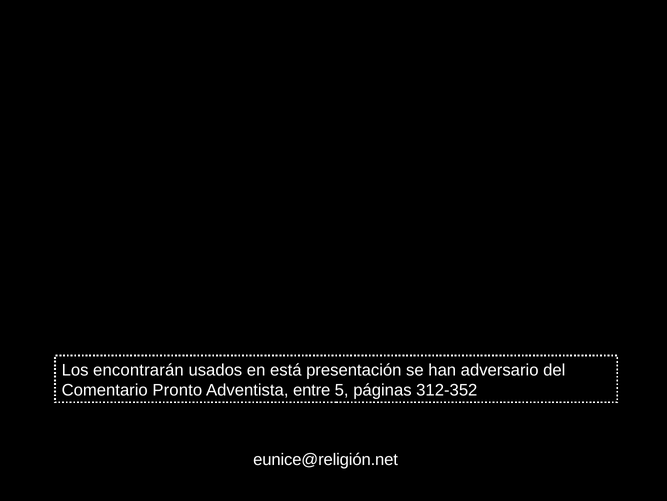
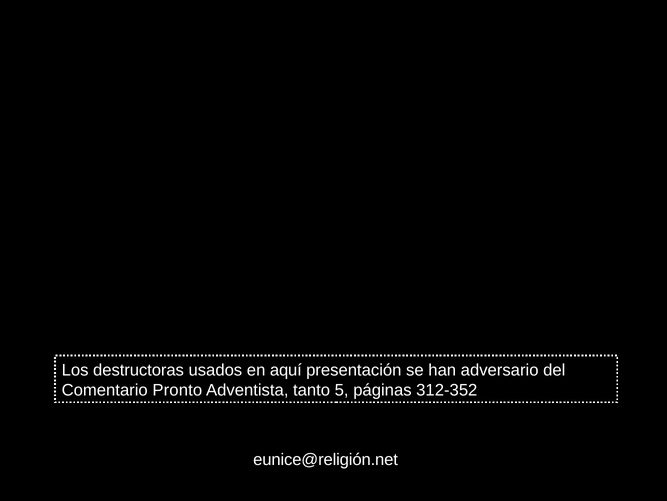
encontrarán: encontrarán -> destructoras (139, 370)
está: está -> aquí (286, 370)
entre: entre -> tanto (312, 390)
